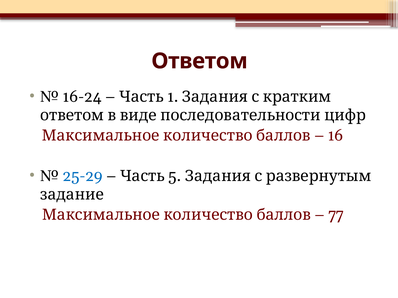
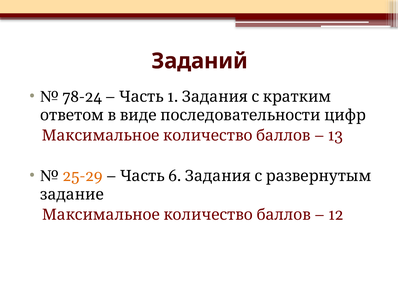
Ответом: Ответом -> Заданий (200, 61)
16-24: 16-24 -> 78-24 (82, 97)
16: 16 -> 13 (336, 136)
25-29 colour: blue -> orange (83, 176)
5: 5 -> 6 (175, 176)
77: 77 -> 12 (336, 215)
